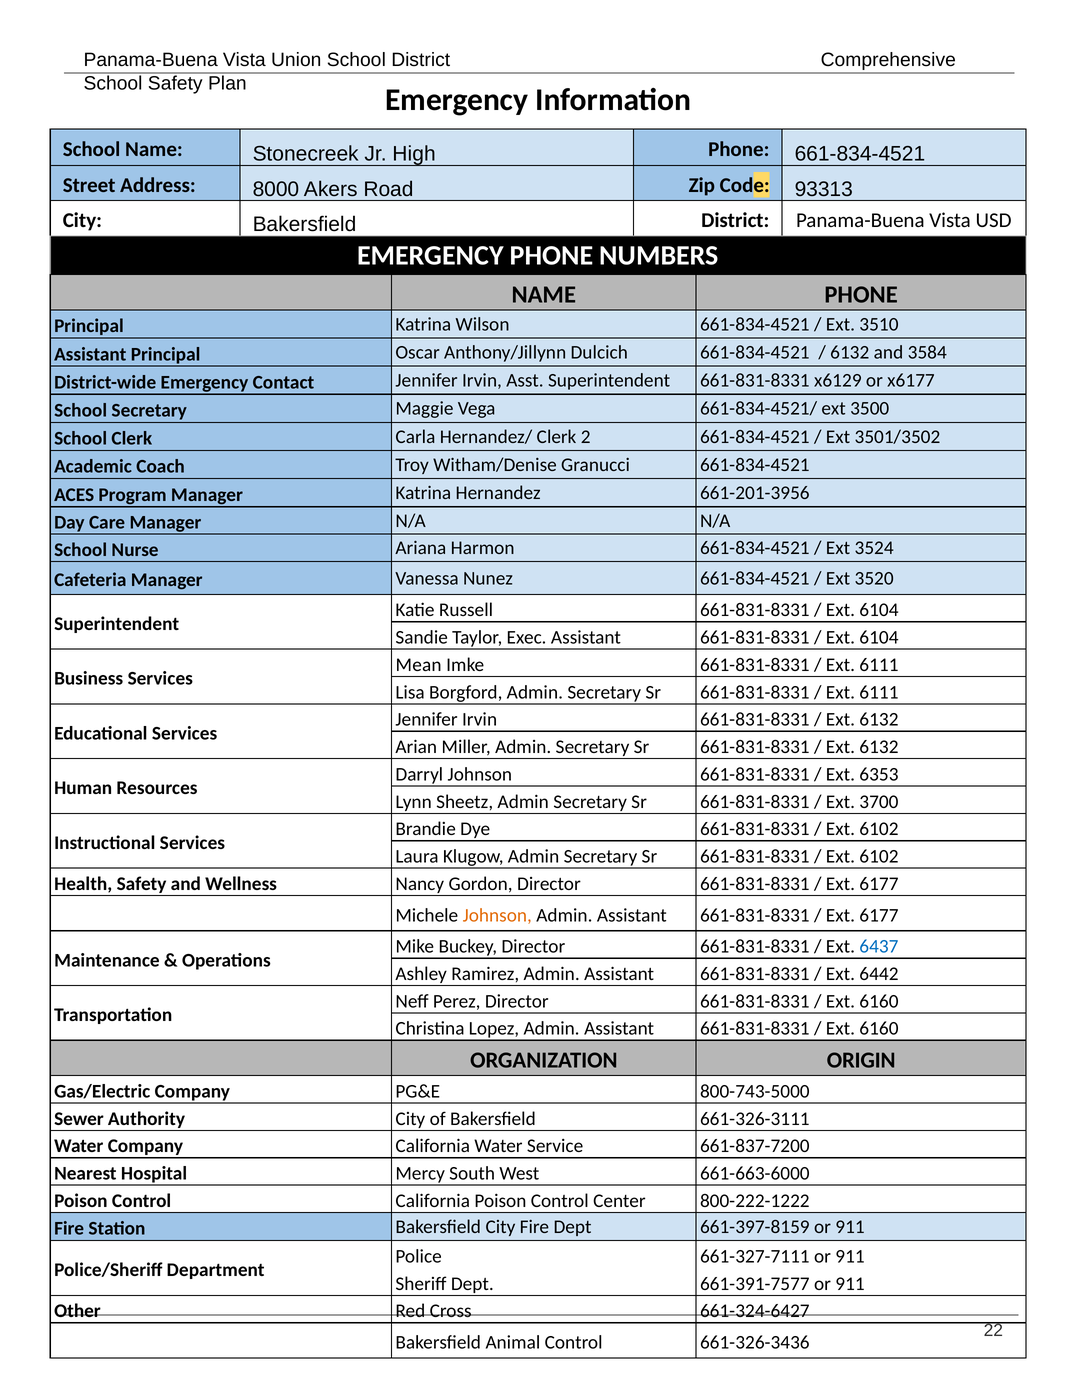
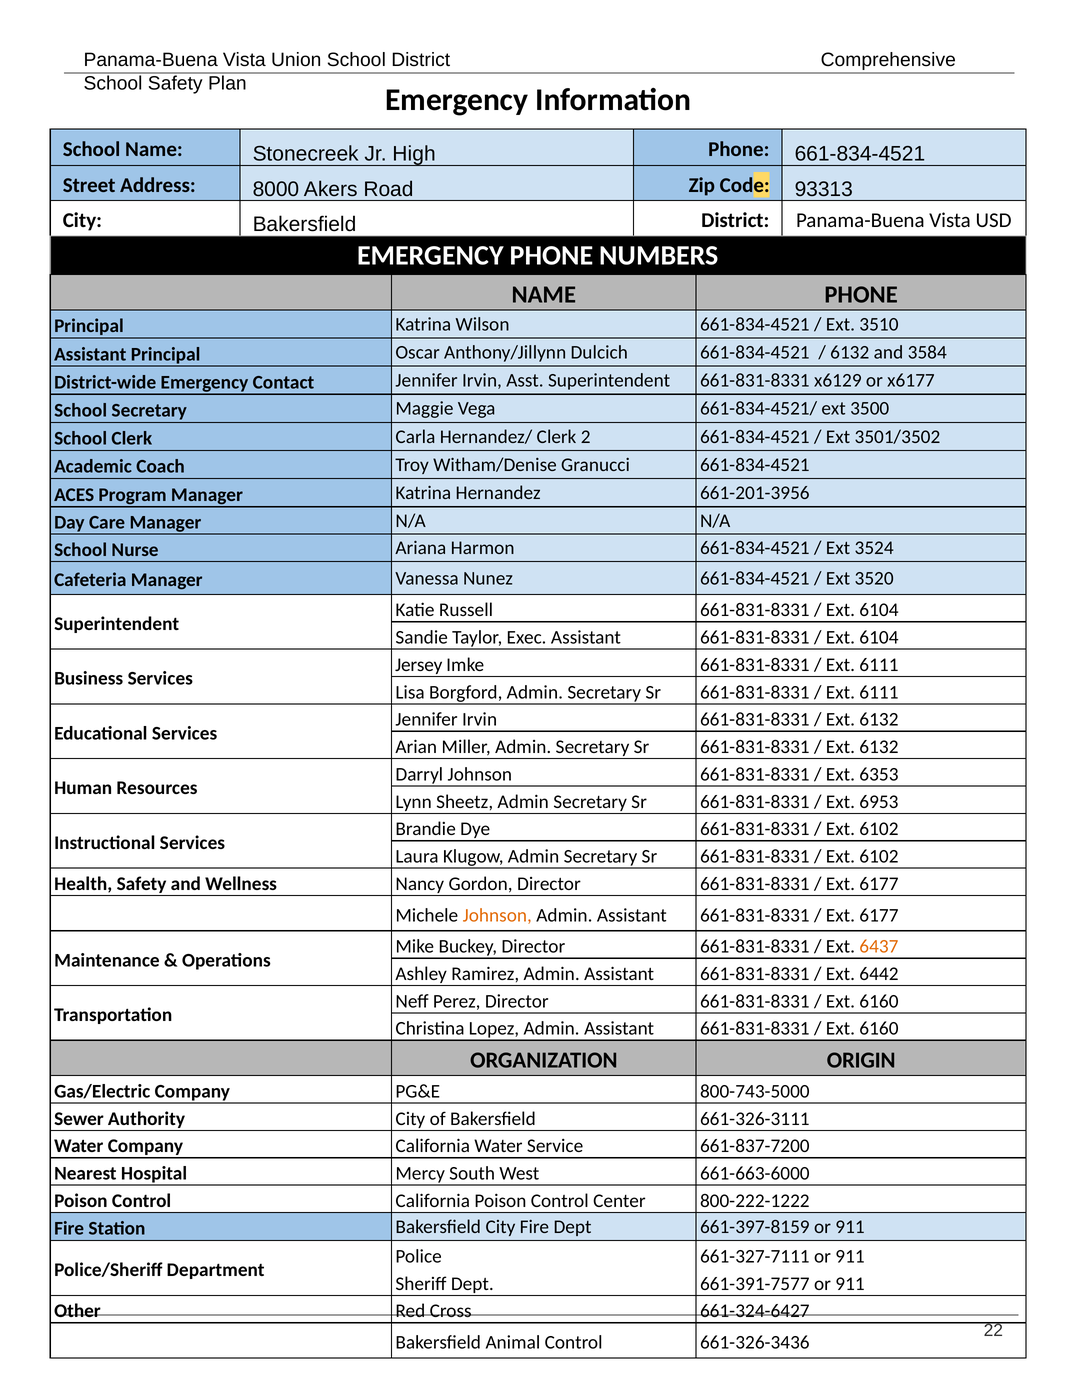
Mean: Mean -> Jersey (419, 664)
3700: 3700 -> 6953 (879, 801)
6437 colour: blue -> orange (879, 946)
